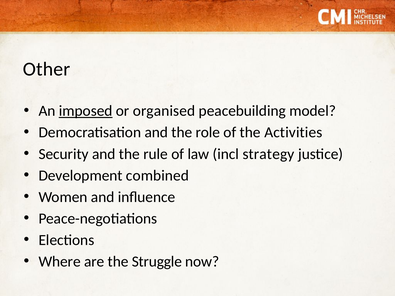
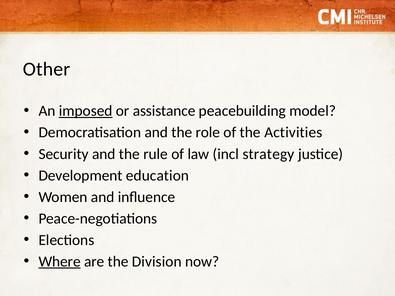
organised: organised -> assistance (164, 111)
combined: combined -> education (157, 176)
Where underline: none -> present (60, 262)
Struggle: Struggle -> Division (157, 262)
